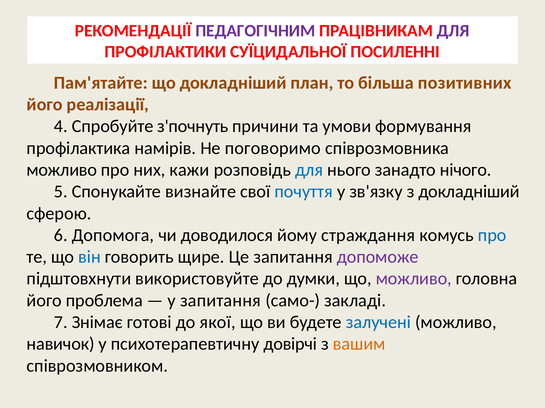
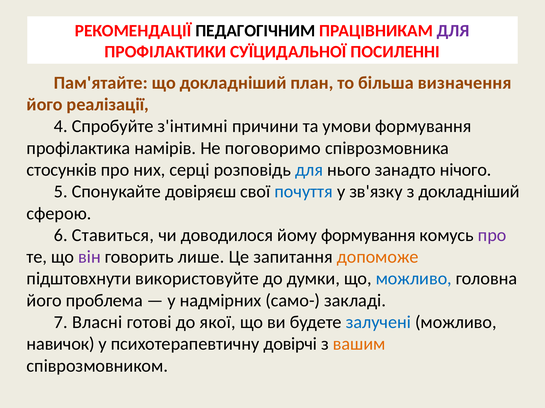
ПЕДАГОГІЧНИМ colour: purple -> black (255, 31)
позитивних: позитивних -> визначення (465, 83)
з'почнуть: з'почнуть -> з'інтимні (193, 127)
можливо: можливо -> стосунків (62, 170)
кажи: кажи -> серці (190, 170)
визнайте: визнайте -> довіряєш (201, 192)
Допомога: Допомога -> Ставиться (113, 236)
йому страждання: страждання -> формування (368, 236)
про colour: blue -> purple (492, 236)
він colour: blue -> purple (90, 257)
щире: щире -> лише (201, 257)
допоможе colour: purple -> orange (378, 257)
можливо colour: purple -> blue (414, 279)
у запитання: запитання -> надмірних (221, 301)
Знімає: Знімає -> Власні (97, 323)
